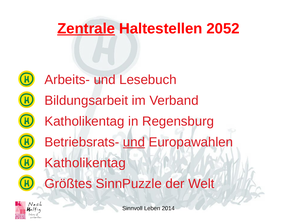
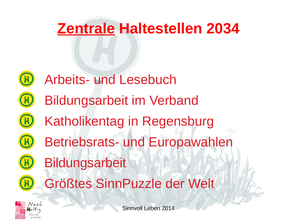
2052: 2052 -> 2034 (223, 29)
und underline: present -> none (134, 142)
Katholikentag: Katholikentag -> Bildungsarbeit (85, 163)
